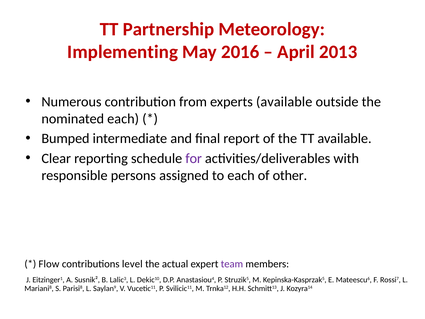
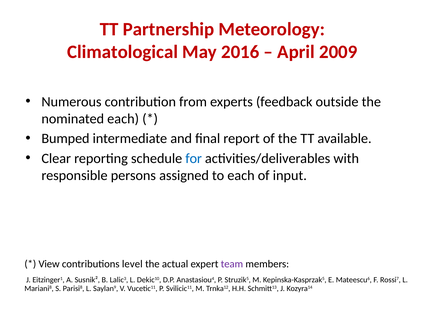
Implementing: Implementing -> Climatological (123, 52)
2013: 2013 -> 2009 (338, 52)
experts available: available -> feedback (284, 102)
for colour: purple -> blue (194, 158)
other: other -> input (290, 175)
Flow: Flow -> View (49, 264)
